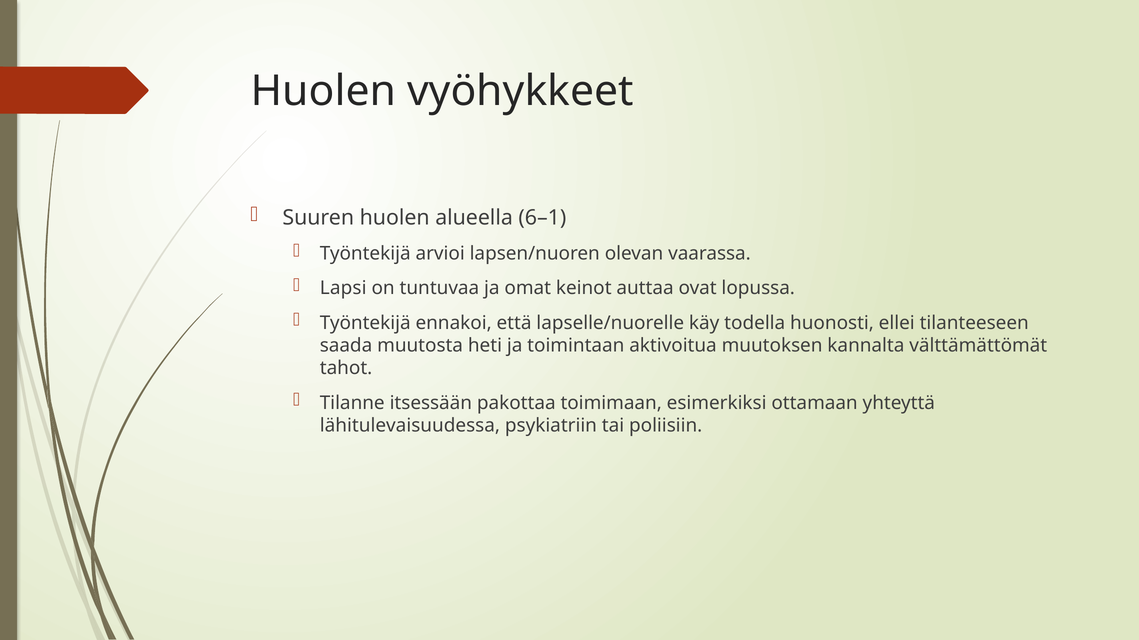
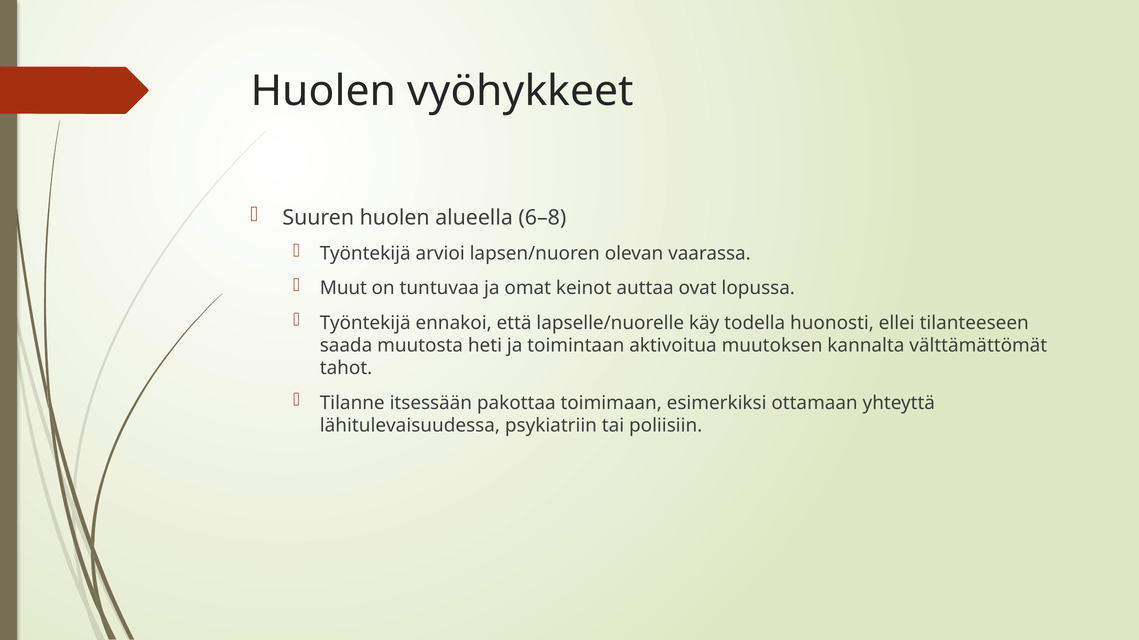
6–1: 6–1 -> 6–8 (542, 218)
Lapsi: Lapsi -> Muut (343, 288)
